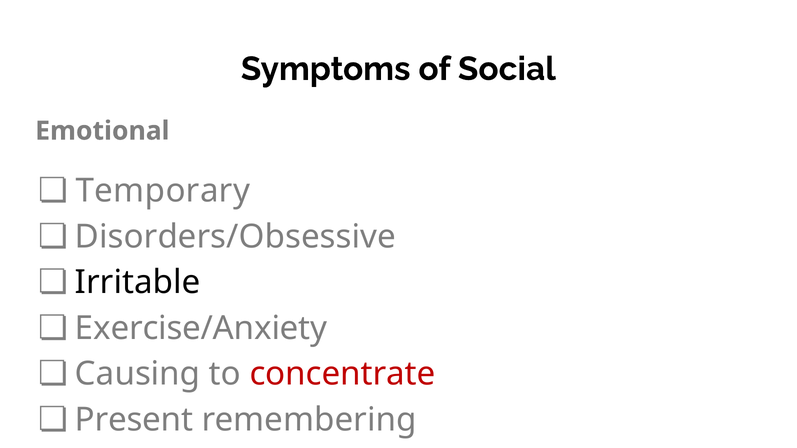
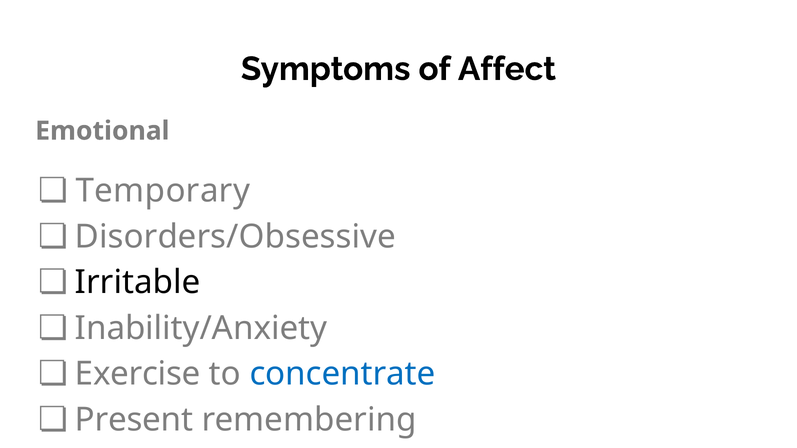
Social: Social -> Affect (507, 69)
Exercise/Anxiety: Exercise/Anxiety -> Inability/Anxiety (201, 328)
Causing: Causing -> Exercise (138, 374)
concentrate colour: red -> blue (343, 374)
